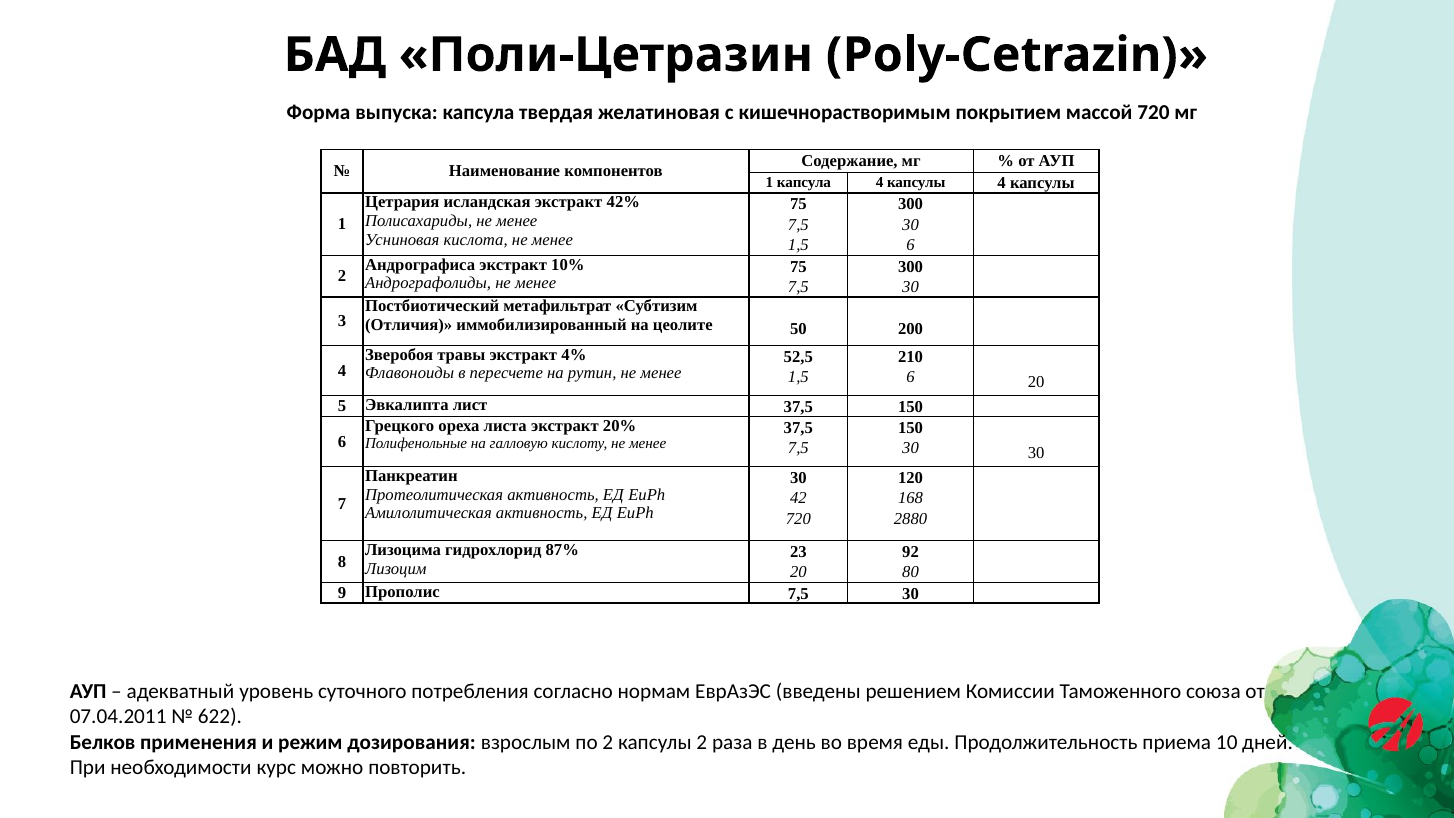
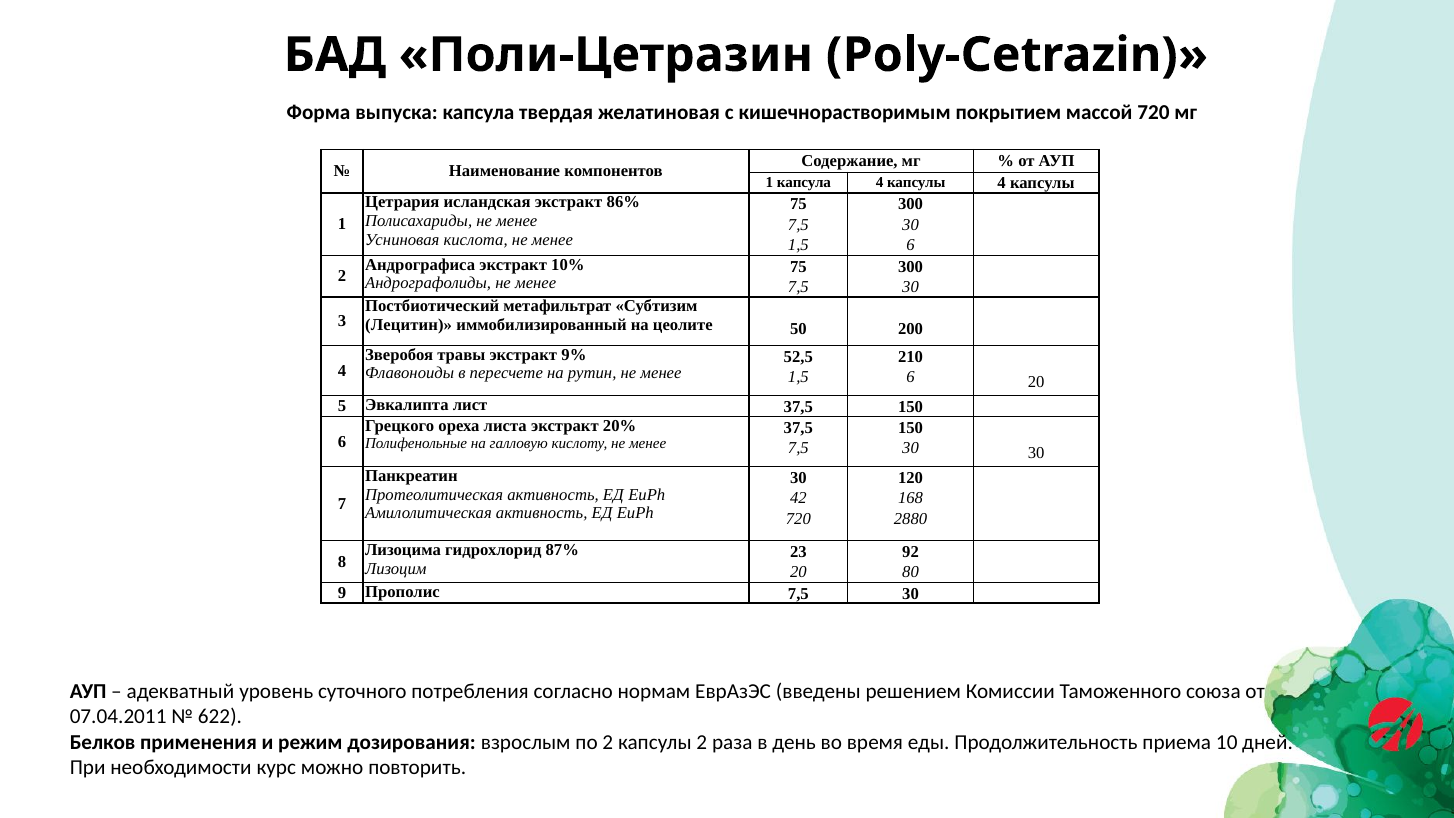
42%: 42% -> 86% (623, 202)
Отличия: Отличия -> Лецитин (409, 325)
4%: 4% -> 9% (574, 355)
